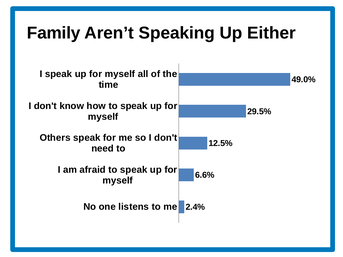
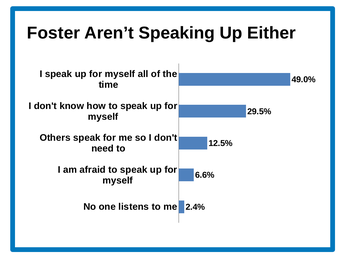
Family: Family -> Foster (54, 33)
